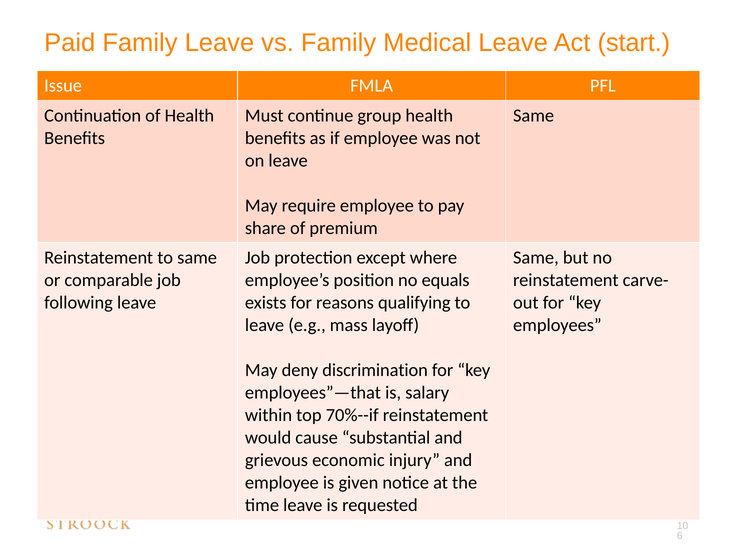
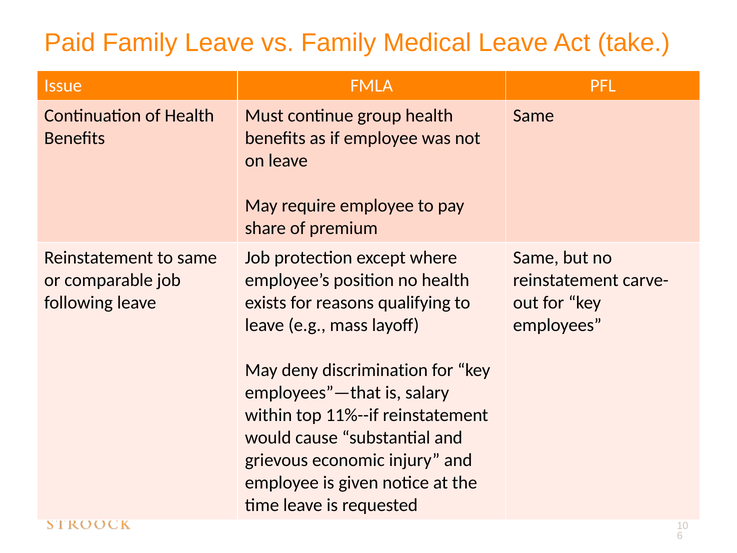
start: start -> take (634, 43)
no equals: equals -> health (446, 280)
70%--if: 70%--if -> 11%--if (352, 415)
